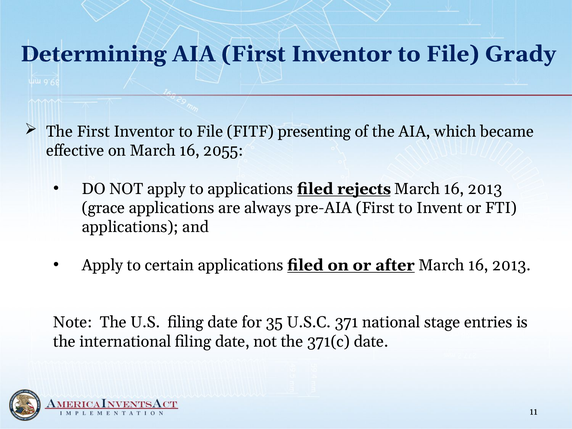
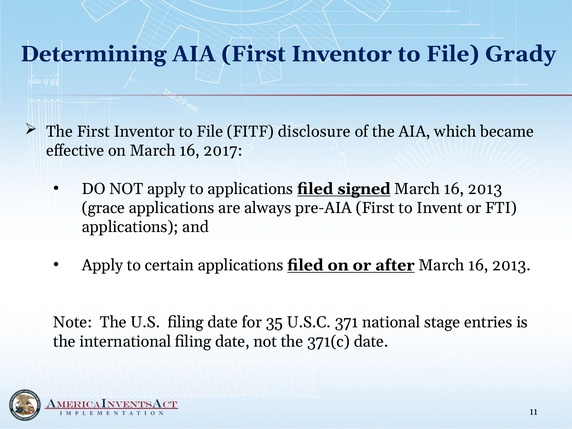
presenting: presenting -> disclosure (314, 132)
2055: 2055 -> 2017 (223, 151)
rejects: rejects -> signed (364, 189)
